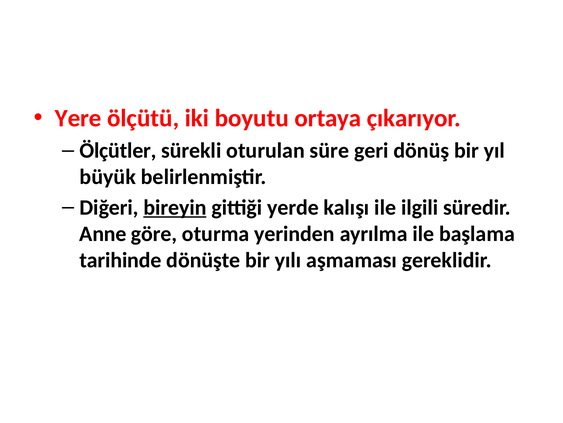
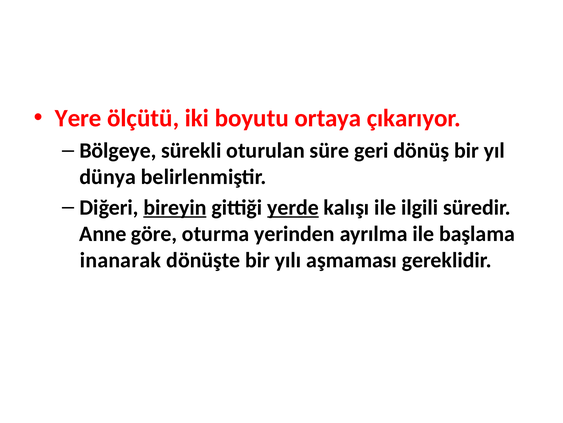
Ölçütler: Ölçütler -> Bölgeye (118, 150)
büyük: büyük -> dünya (108, 177)
yerde underline: none -> present (293, 207)
tarihinde: tarihinde -> inanarak (120, 260)
